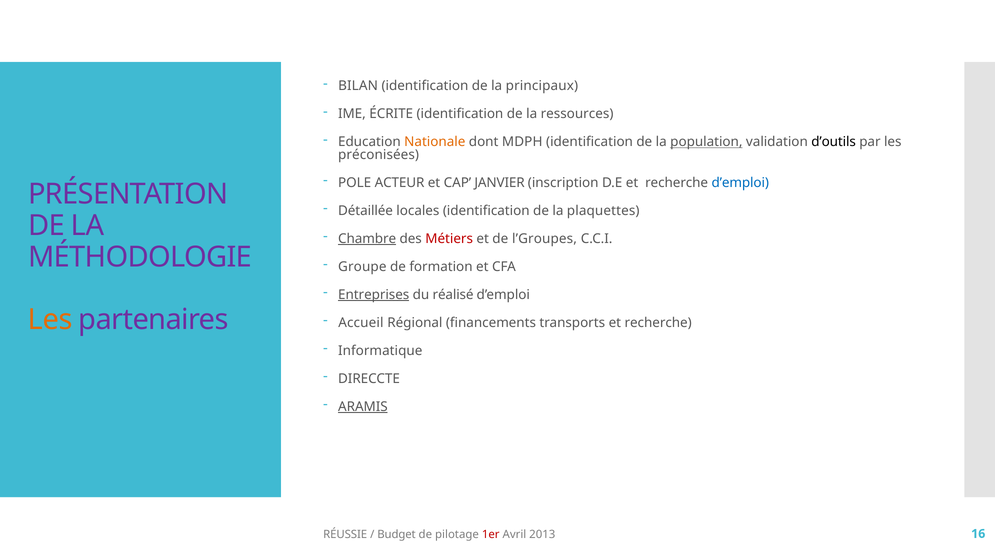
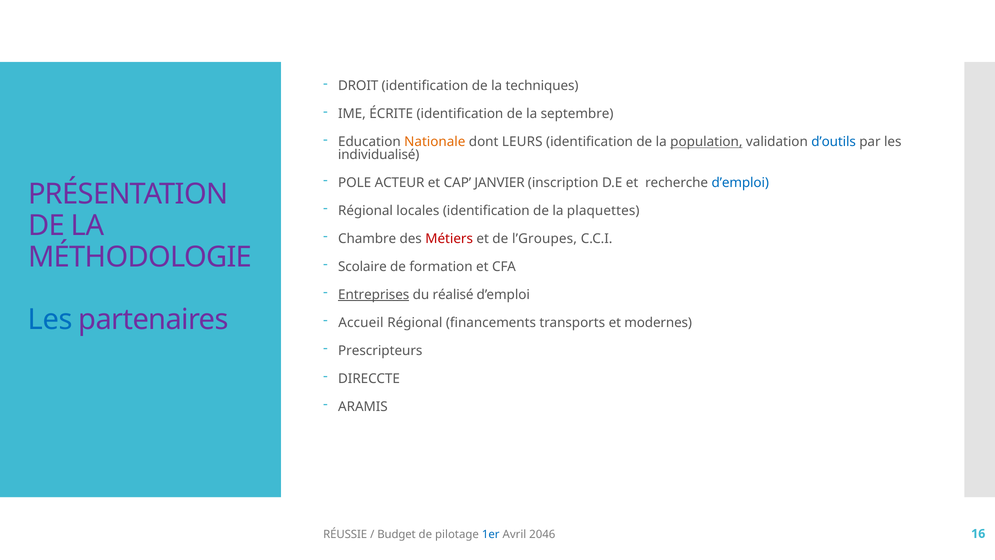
BILAN: BILAN -> DROIT (358, 86)
principaux: principaux -> techniques (542, 86)
ressources: ressources -> septembre (577, 114)
MDPH: MDPH -> LEURS (522, 142)
d’outils colour: black -> blue (834, 142)
préconisées: préconisées -> individualisé (379, 155)
Détaillée: Détaillée -> Régional (366, 211)
Chambre underline: present -> none (367, 239)
Groupe: Groupe -> Scolaire (362, 267)
Les colour: orange -> blue (50, 320)
transports et recherche: recherche -> modernes (658, 323)
Informatique: Informatique -> Prescripteurs (380, 351)
ARAMIS underline: present -> none (363, 407)
1er colour: red -> blue (491, 534)
2013: 2013 -> 2046 (542, 534)
